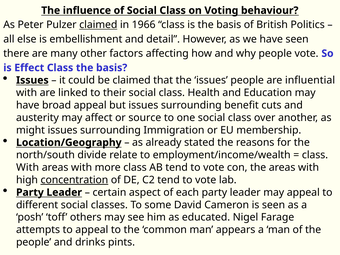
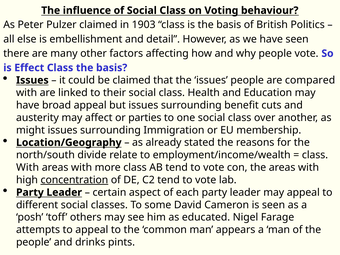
claimed underline: present -> none (98, 25)
1966: 1966 -> 1903 (144, 25)
influential: influential -> compared (310, 80)
source: source -> parties (145, 118)
